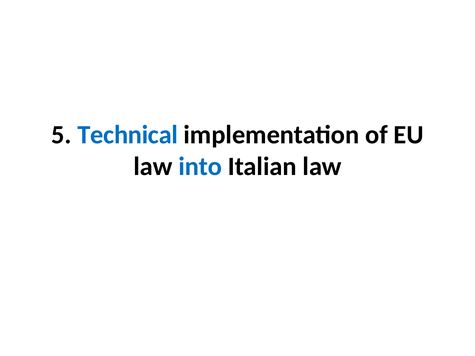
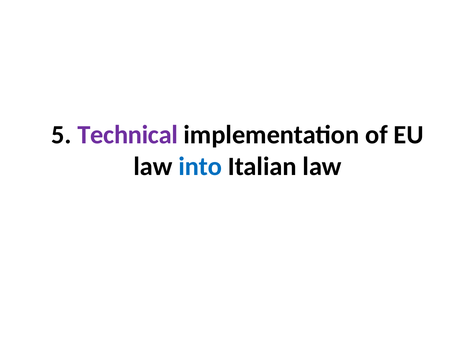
Technical colour: blue -> purple (128, 135)
